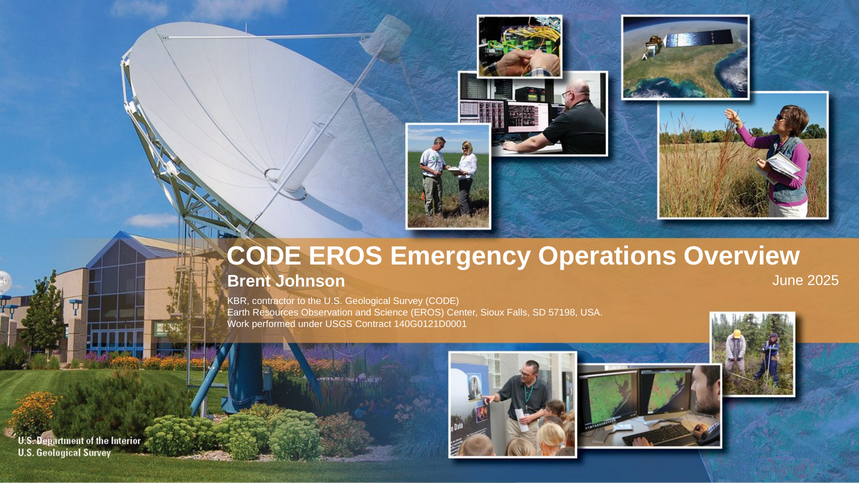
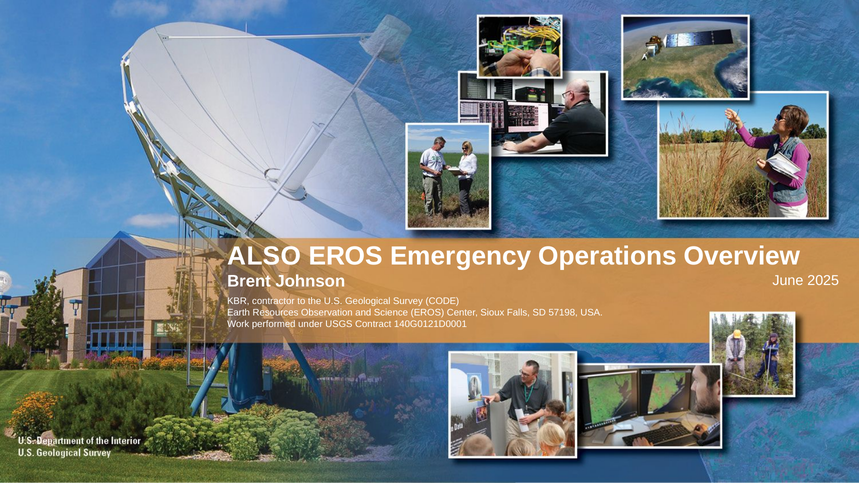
CODE: CODE -> ALSO (264, 256)
